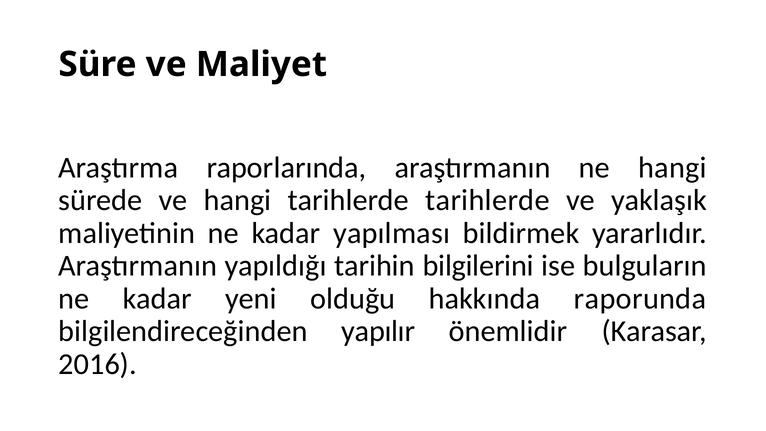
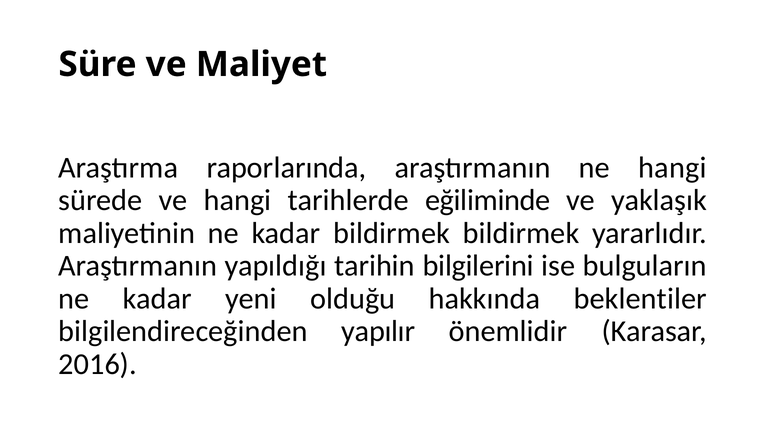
tarihlerde tarihlerde: tarihlerde -> eğiliminde (488, 200)
kadar yapılması: yapılması -> bildirmek (392, 233)
raporunda: raporunda -> beklentiler (640, 299)
